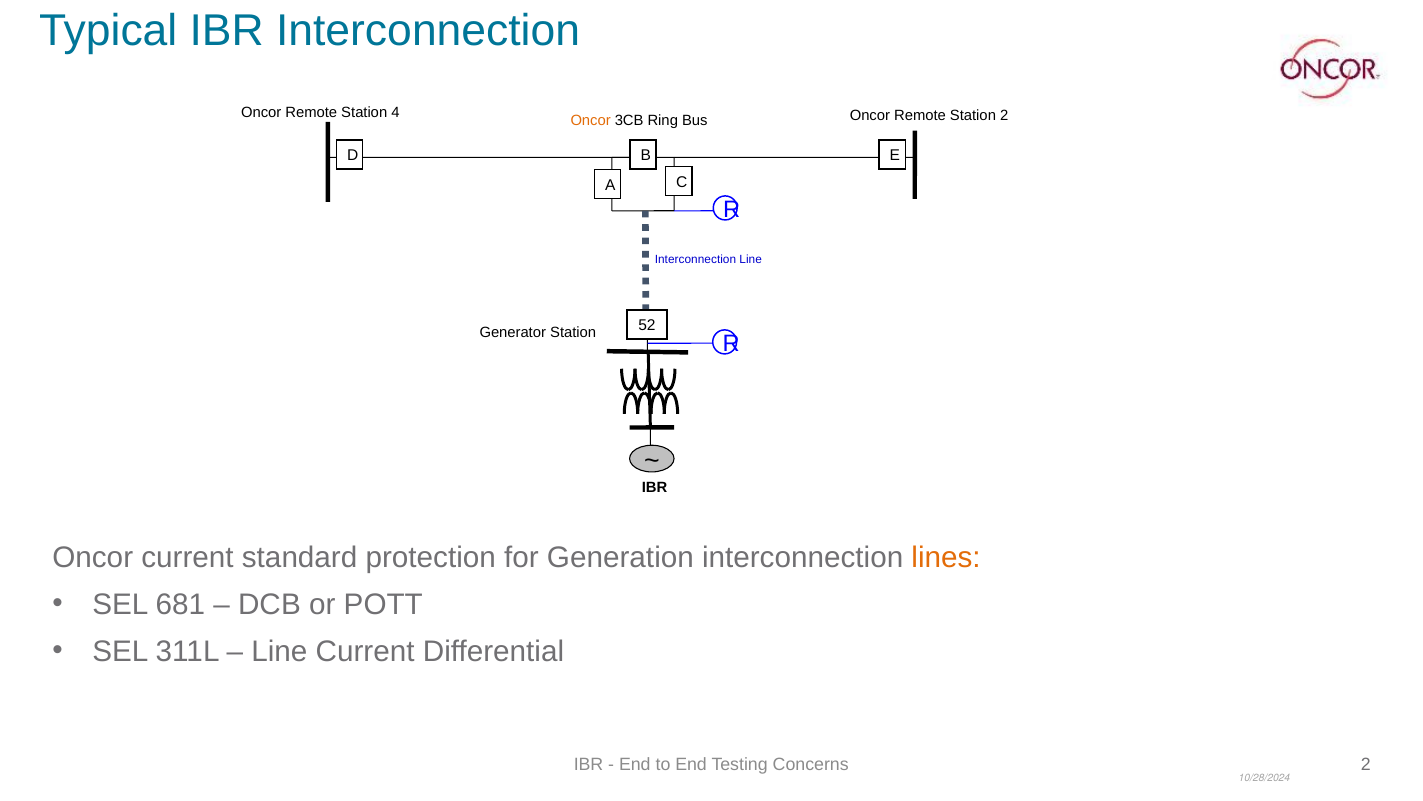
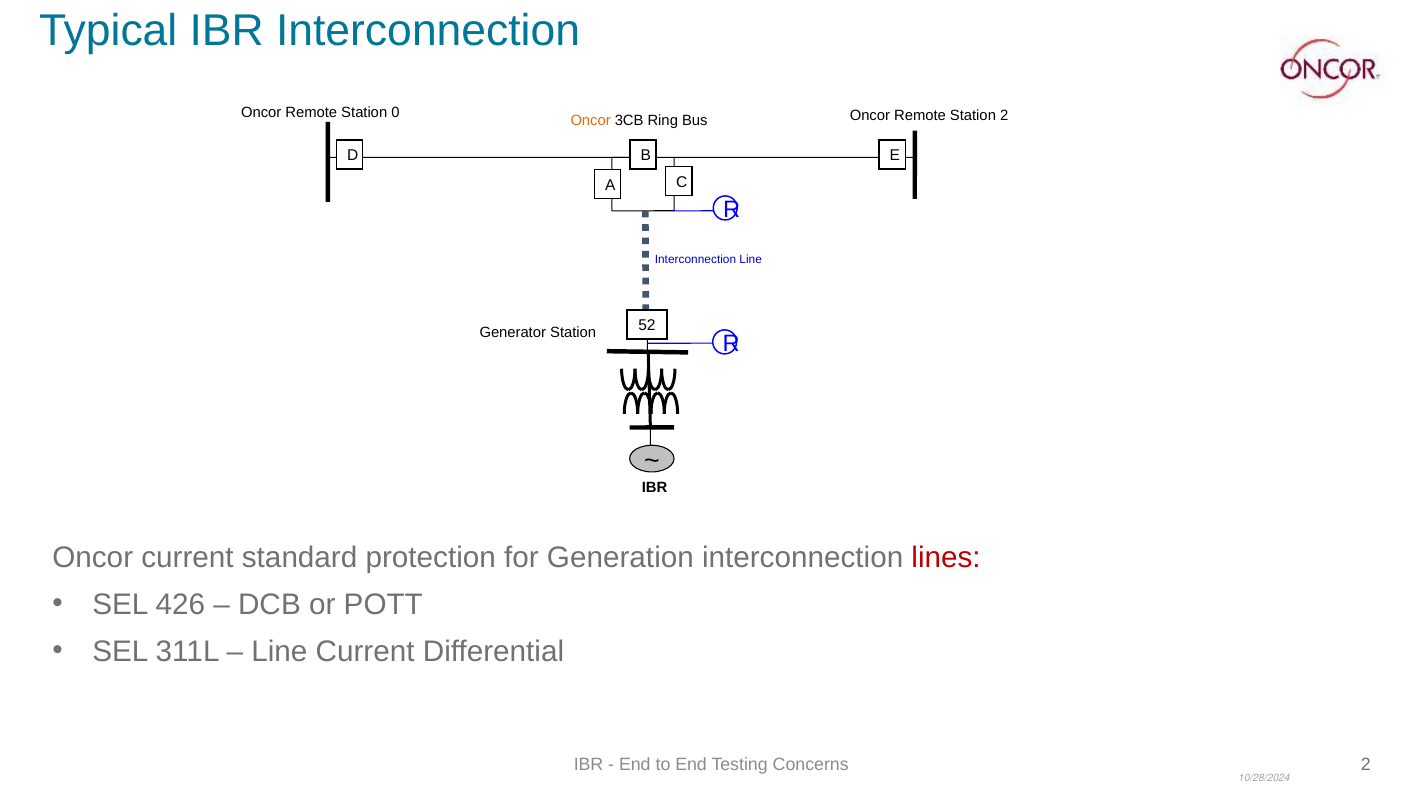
4: 4 -> 0 (395, 112)
lines colour: orange -> red (946, 557)
681: 681 -> 426 (180, 604)
